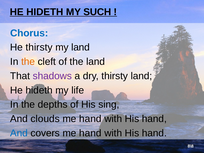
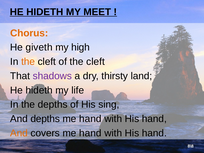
SUCH: SUCH -> MEET (97, 12)
Chorus colour: blue -> orange (29, 33)
He thirsty: thirsty -> giveth (39, 47)
my land: land -> high (81, 47)
of the land: land -> cleft (96, 62)
And clouds: clouds -> depths (45, 119)
And colour: blue -> orange (19, 133)
